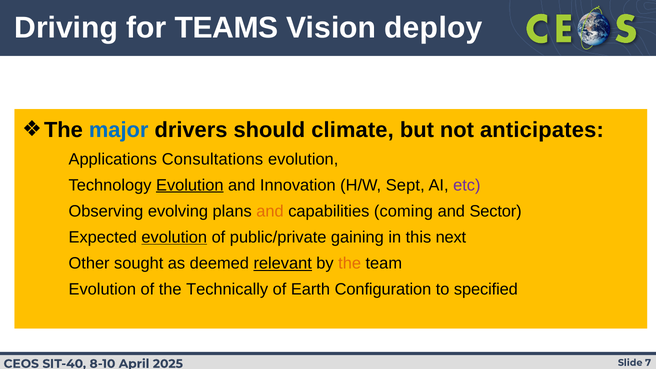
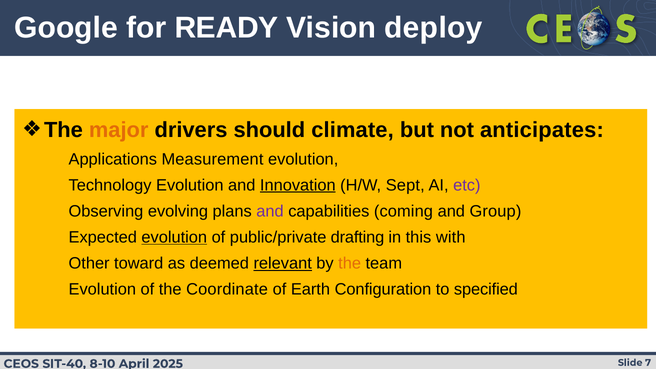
Driving: Driving -> Google (66, 28)
TEAMS: TEAMS -> READY (227, 28)
major colour: blue -> orange (119, 130)
Consultations: Consultations -> Measurement (212, 159)
Evolution underline: present -> none (190, 185)
Innovation underline: none -> present (298, 185)
and colour: orange -> purple (270, 211)
Sector: Sector -> Group (495, 211)
gaining: gaining -> drafting (358, 237)
next: next -> with (451, 237)
sought: sought -> toward (139, 263)
Technically: Technically -> Coordinate (227, 289)
